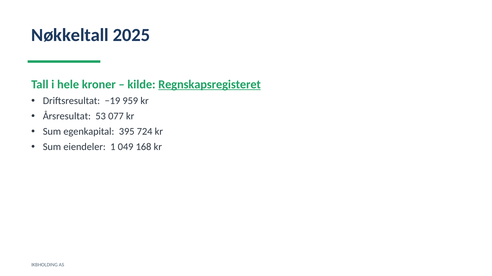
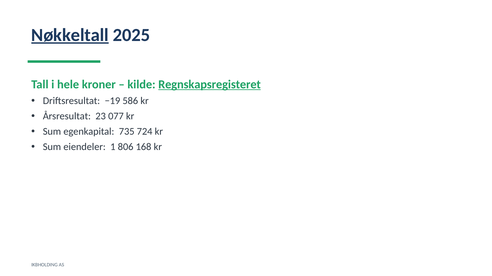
Nøkkeltall underline: none -> present (70, 35)
959: 959 -> 586 (130, 101)
53: 53 -> 23 (101, 117)
395: 395 -> 735 (127, 132)
049: 049 -> 806 (126, 147)
